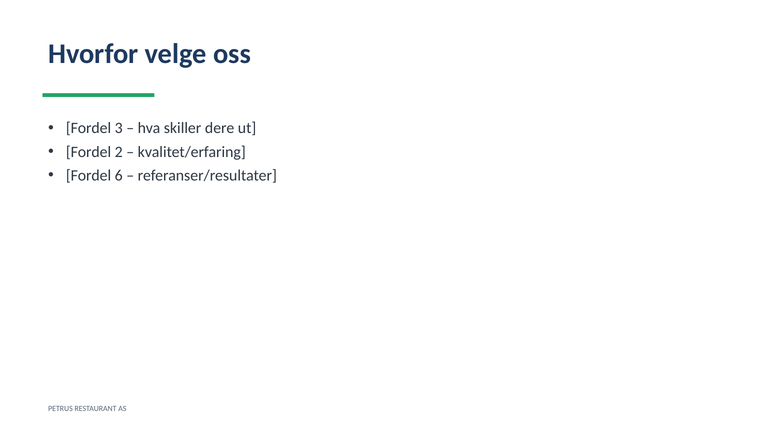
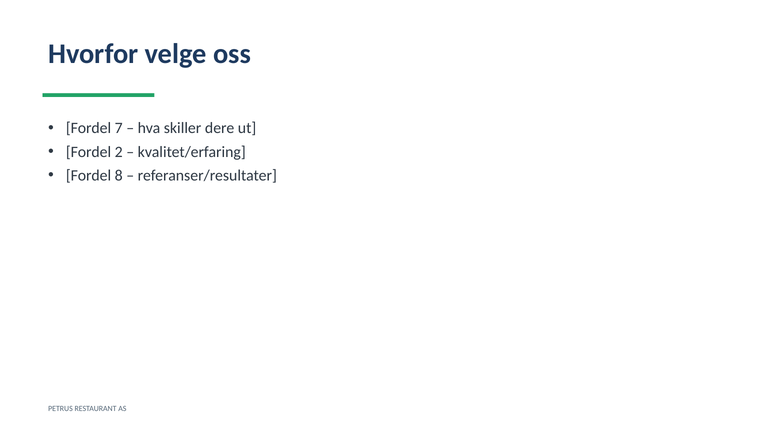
3: 3 -> 7 (119, 128)
6: 6 -> 8 (119, 176)
